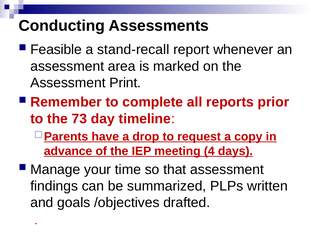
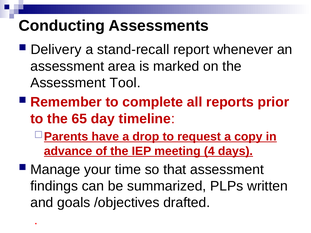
Feasible: Feasible -> Delivery (56, 50)
Print: Print -> Tool (125, 83)
73: 73 -> 65 (79, 119)
